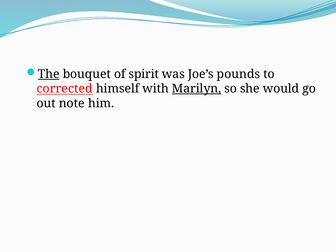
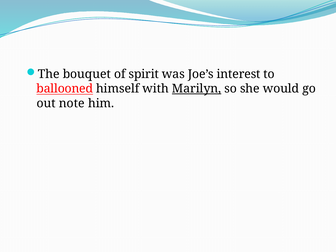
The underline: present -> none (49, 74)
pounds: pounds -> interest (239, 74)
corrected: corrected -> ballooned (65, 89)
